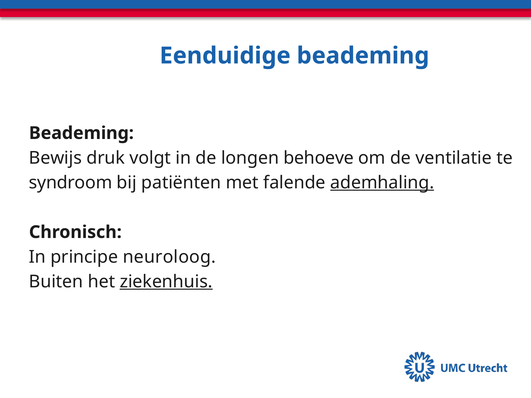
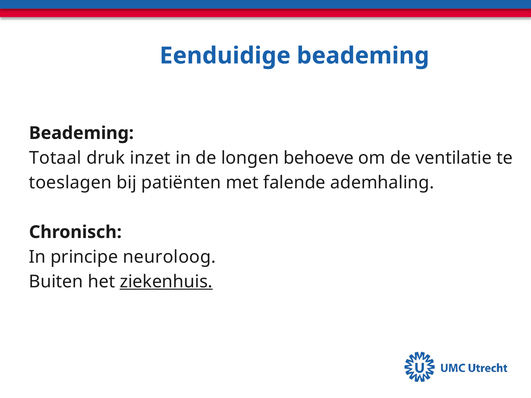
Bewijs: Bewijs -> Totaal (55, 158)
volgt: volgt -> inzet (150, 158)
syndroom: syndroom -> toeslagen (70, 183)
ademhaling underline: present -> none (382, 183)
